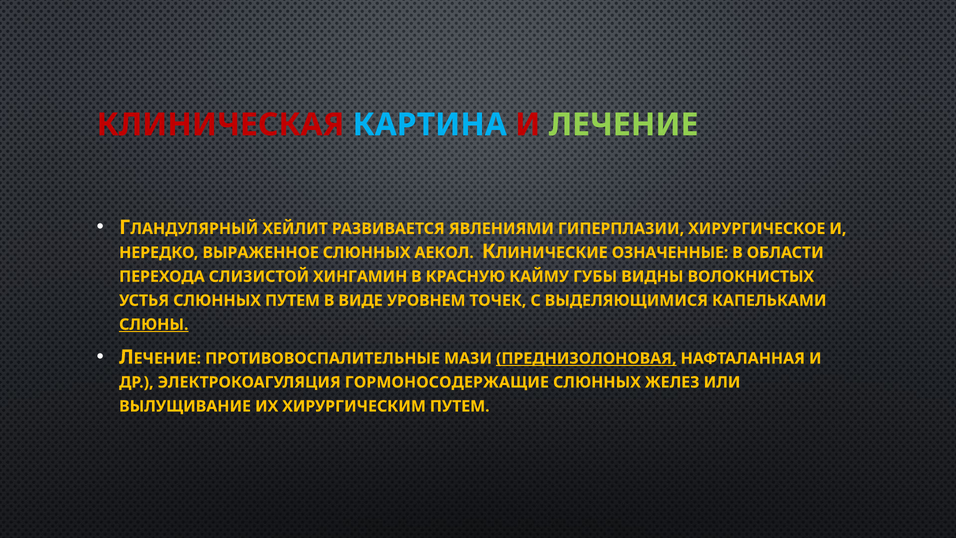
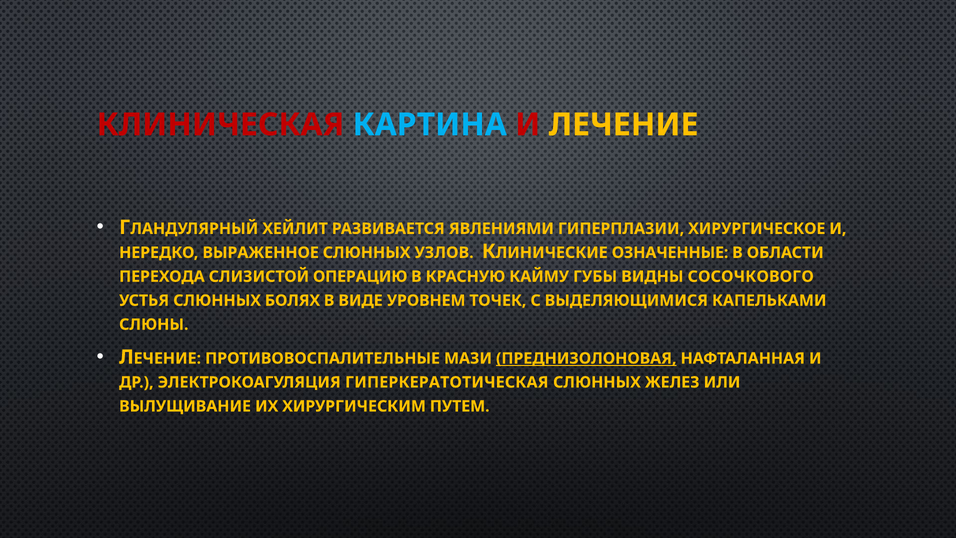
ЛЕЧЕНИЕ colour: light green -> yellow (624, 125)
АЕКОЛ: АЕКОЛ -> УЗЛОВ (444, 253)
ХИНГАМИН: ХИНГАМИН -> ОПЕРАЦИЮ (360, 276)
ВОЛОКНИСТЫХ: ВОЛОКНИСТЫХ -> СОСОЧКОВОГО (751, 276)
СЛЮННЫХ ПУТЕМ: ПУТЕМ -> БОЛЯХ (292, 300)
СЛЮНЫ underline: present -> none (154, 324)
ГОРМОНОСОДЕРЖАЩИЕ: ГОРМОНОСОДЕРЖАЩИЕ -> ГИПЕРКЕРАТОТИЧЕСКАЯ (447, 382)
